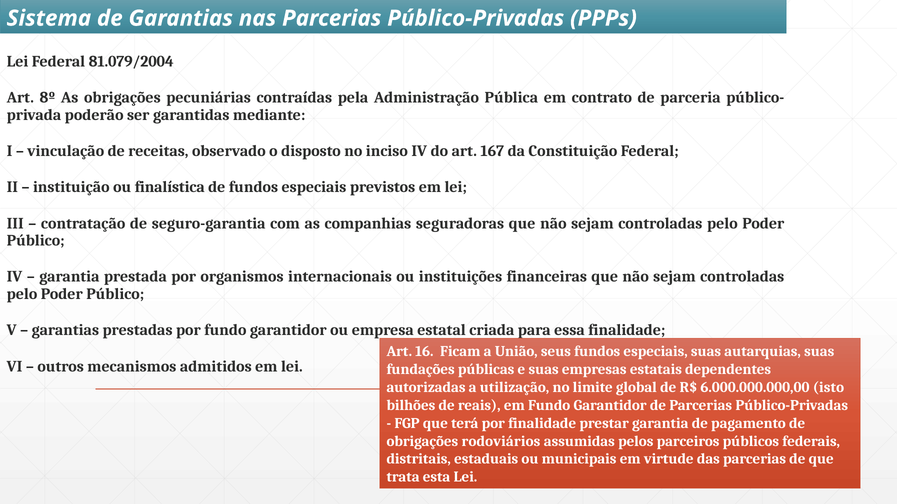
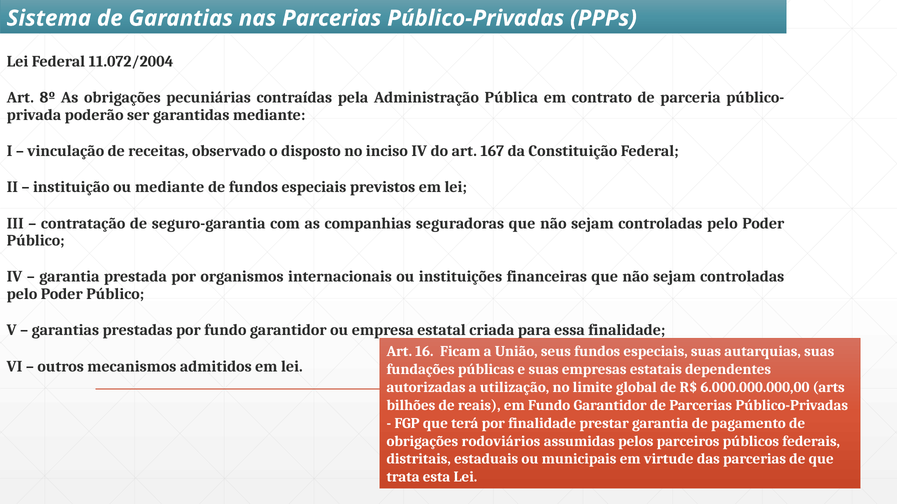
81.079/2004: 81.079/2004 -> 11.072/2004 (131, 62)
ou finalística: finalística -> mediante (170, 187)
isto: isto -> arts (829, 388)
